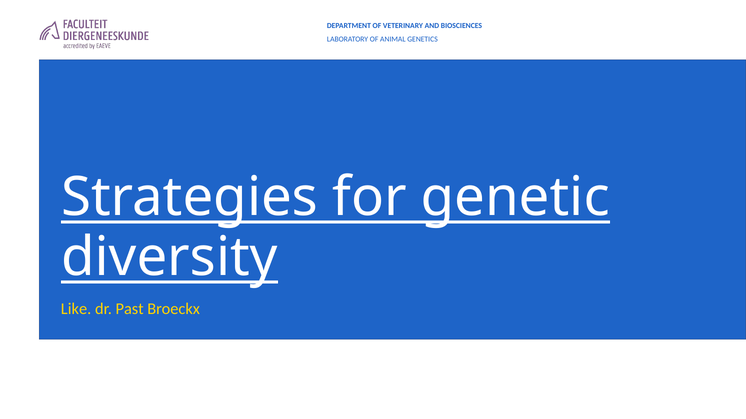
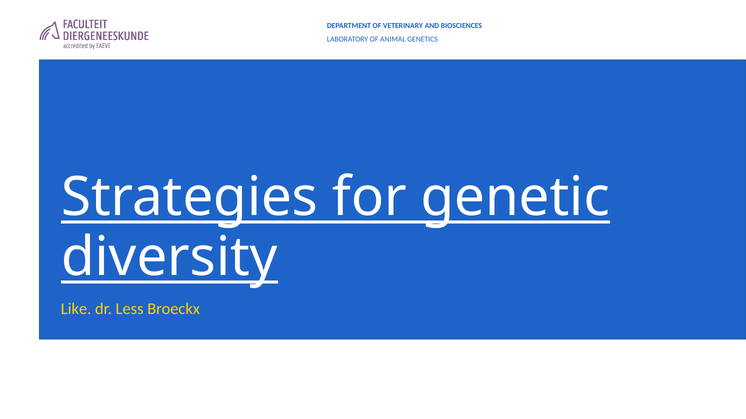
Past: Past -> Less (130, 310)
